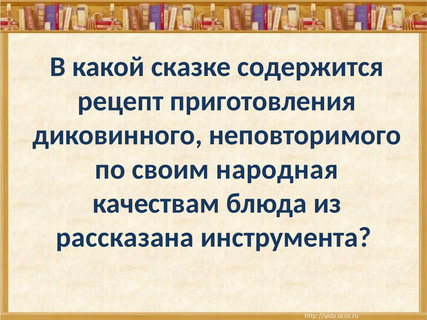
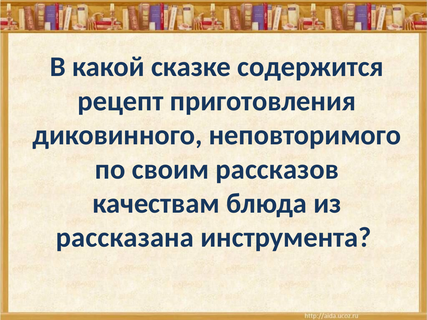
народная: народная -> рассказов (277, 169)
